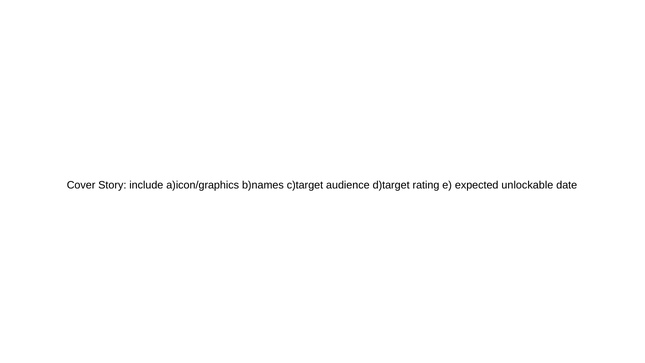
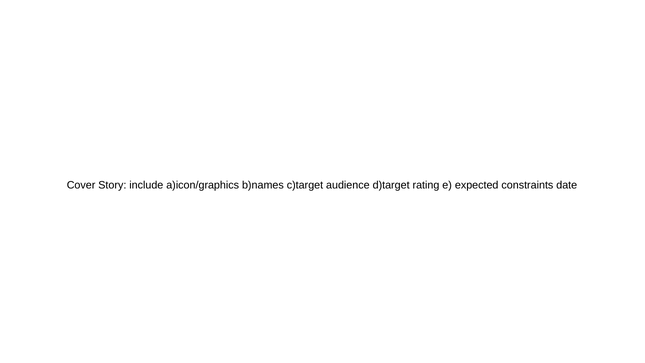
unlockable: unlockable -> constraints (527, 185)
